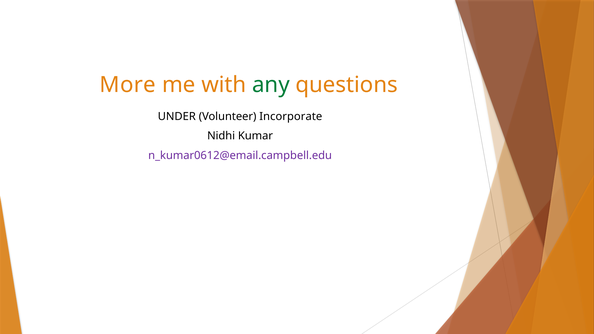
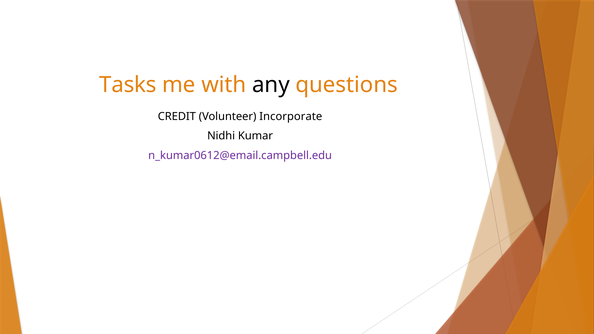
More: More -> Tasks (128, 85)
any colour: green -> black (271, 85)
UNDER: UNDER -> CREDIT (177, 116)
